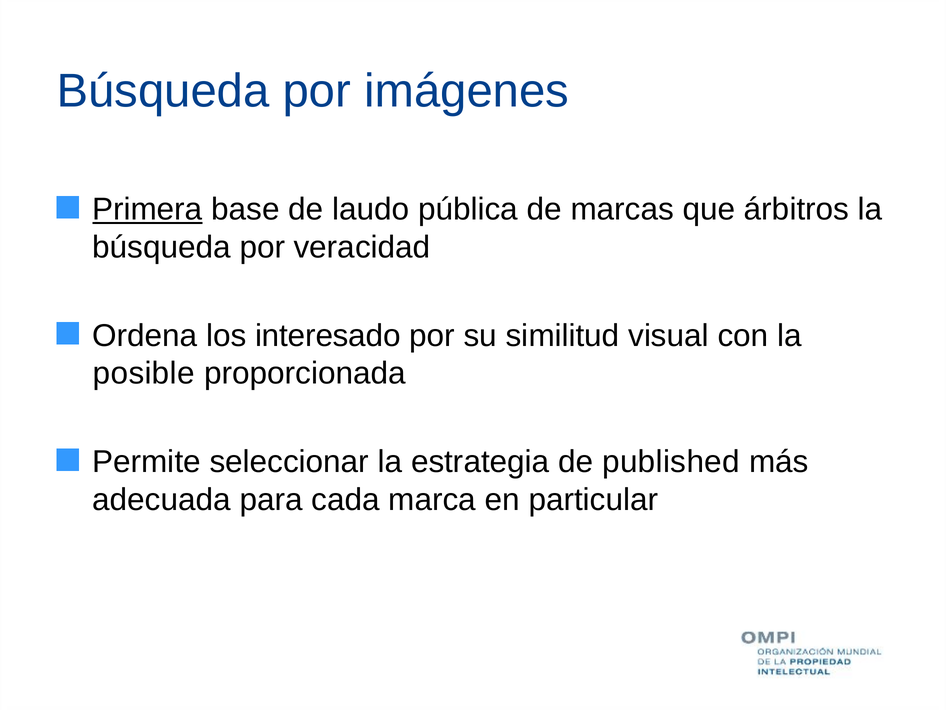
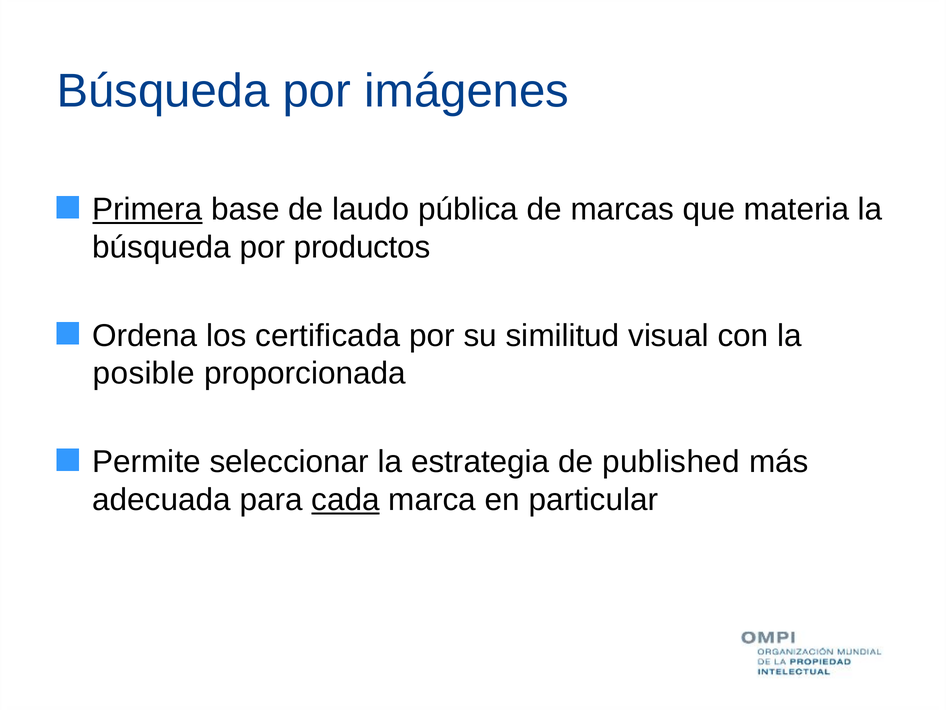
árbitros: árbitros -> materia (797, 209)
veracidad: veracidad -> productos (362, 247)
interesado: interesado -> certificada (328, 335)
cada underline: none -> present (345, 499)
